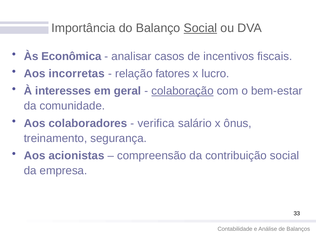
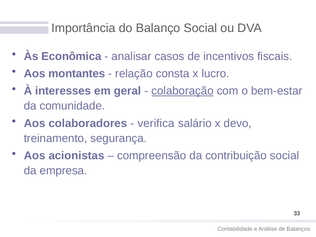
Social underline: present -> none (200, 28)
incorretas: incorretas -> montantes (77, 74)
fatores: fatores -> consta (173, 74)
ônus: ônus -> devo (238, 123)
